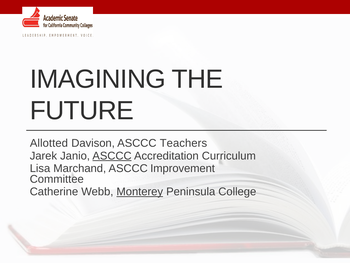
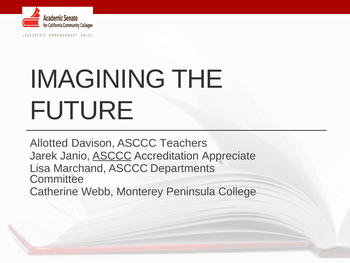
Curriculum: Curriculum -> Appreciate (229, 156)
Improvement: Improvement -> Departments (183, 168)
Monterey underline: present -> none (140, 191)
